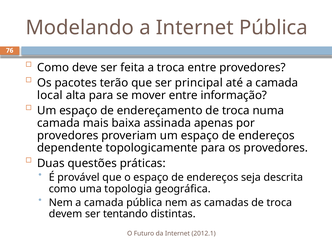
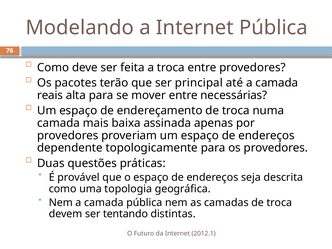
local: local -> reais (50, 95)
informação: informação -> necessárias (234, 95)
